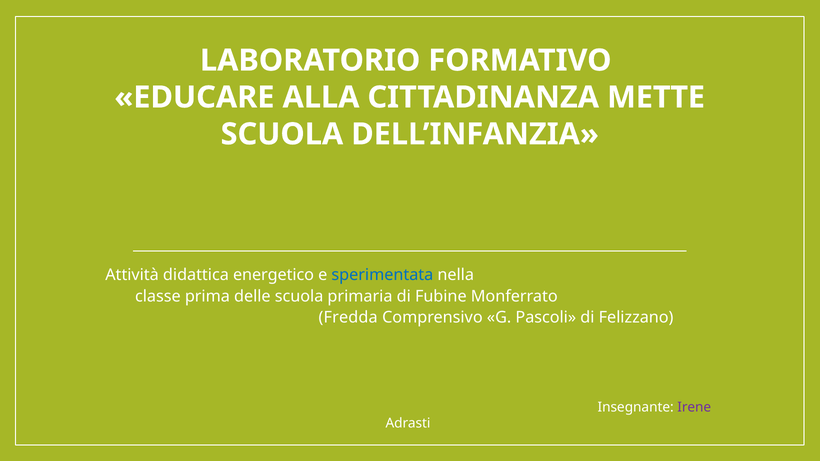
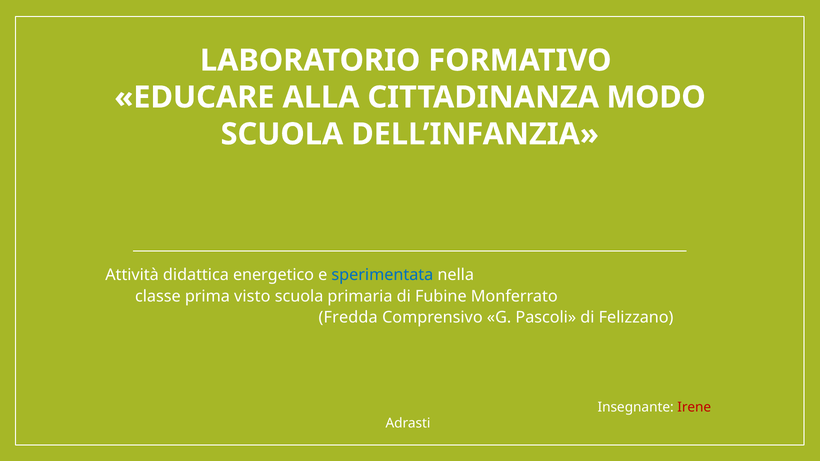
METTE: METTE -> MODO (656, 97)
delle: delle -> visto (252, 296)
Irene colour: purple -> red (694, 407)
